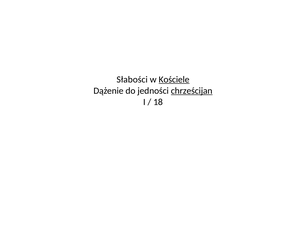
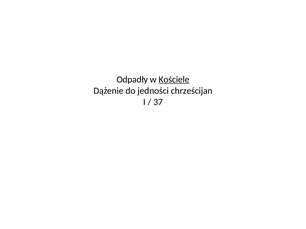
Słabości: Słabości -> Odpadły (132, 80)
chrześcijan underline: present -> none (192, 91)
18: 18 -> 37 (158, 102)
